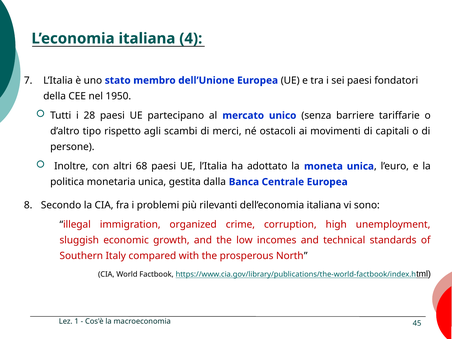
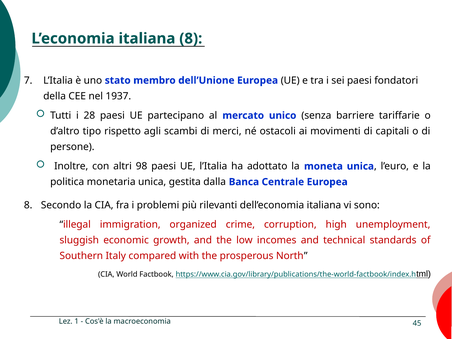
italiana 4: 4 -> 8 (191, 39)
1950: 1950 -> 1937 (118, 96)
68: 68 -> 98 (142, 166)
